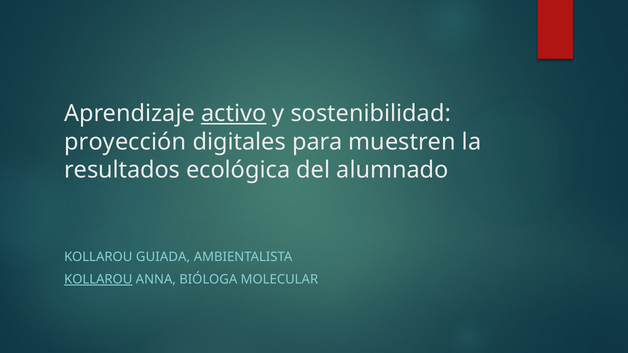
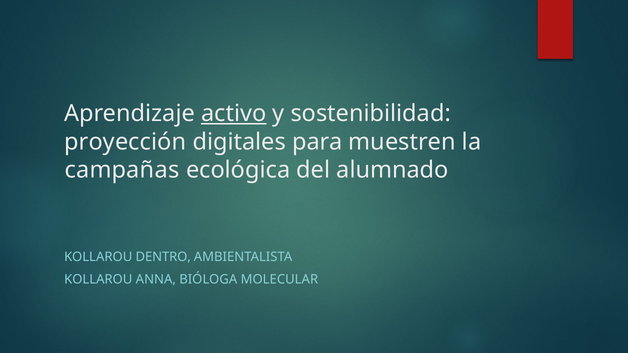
resultados: resultados -> campañas (122, 170)
GUIADA: GUIADA -> DENTRO (163, 257)
KOLLAROU underline: present -> none (98, 279)
